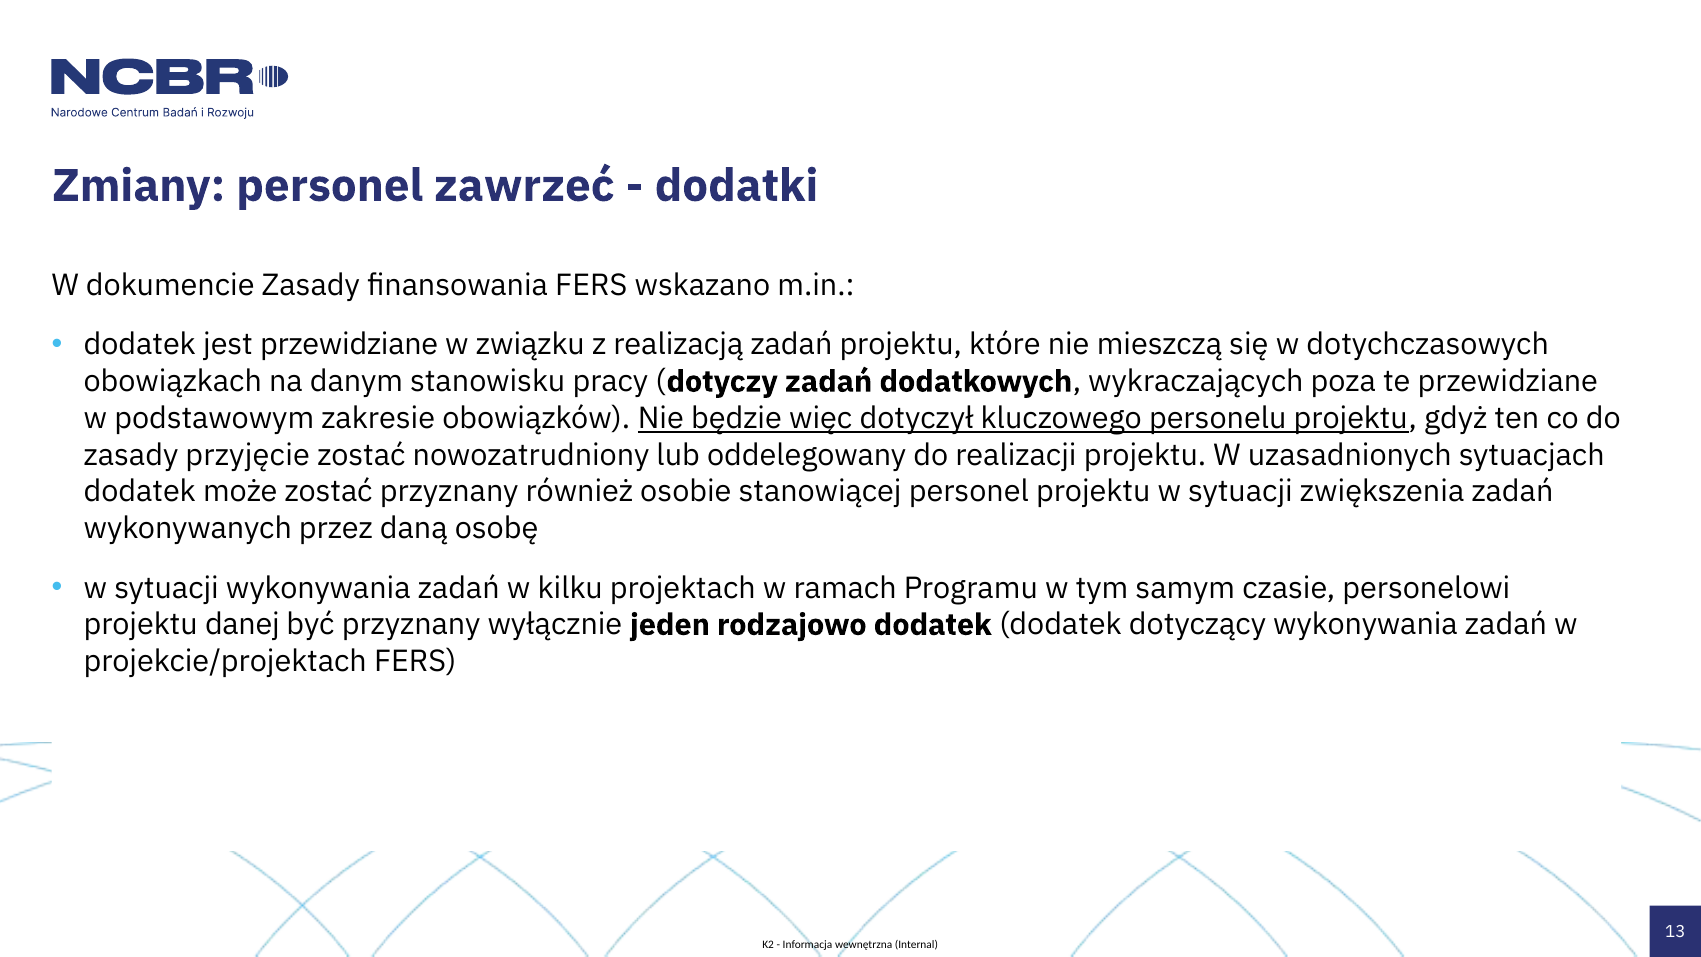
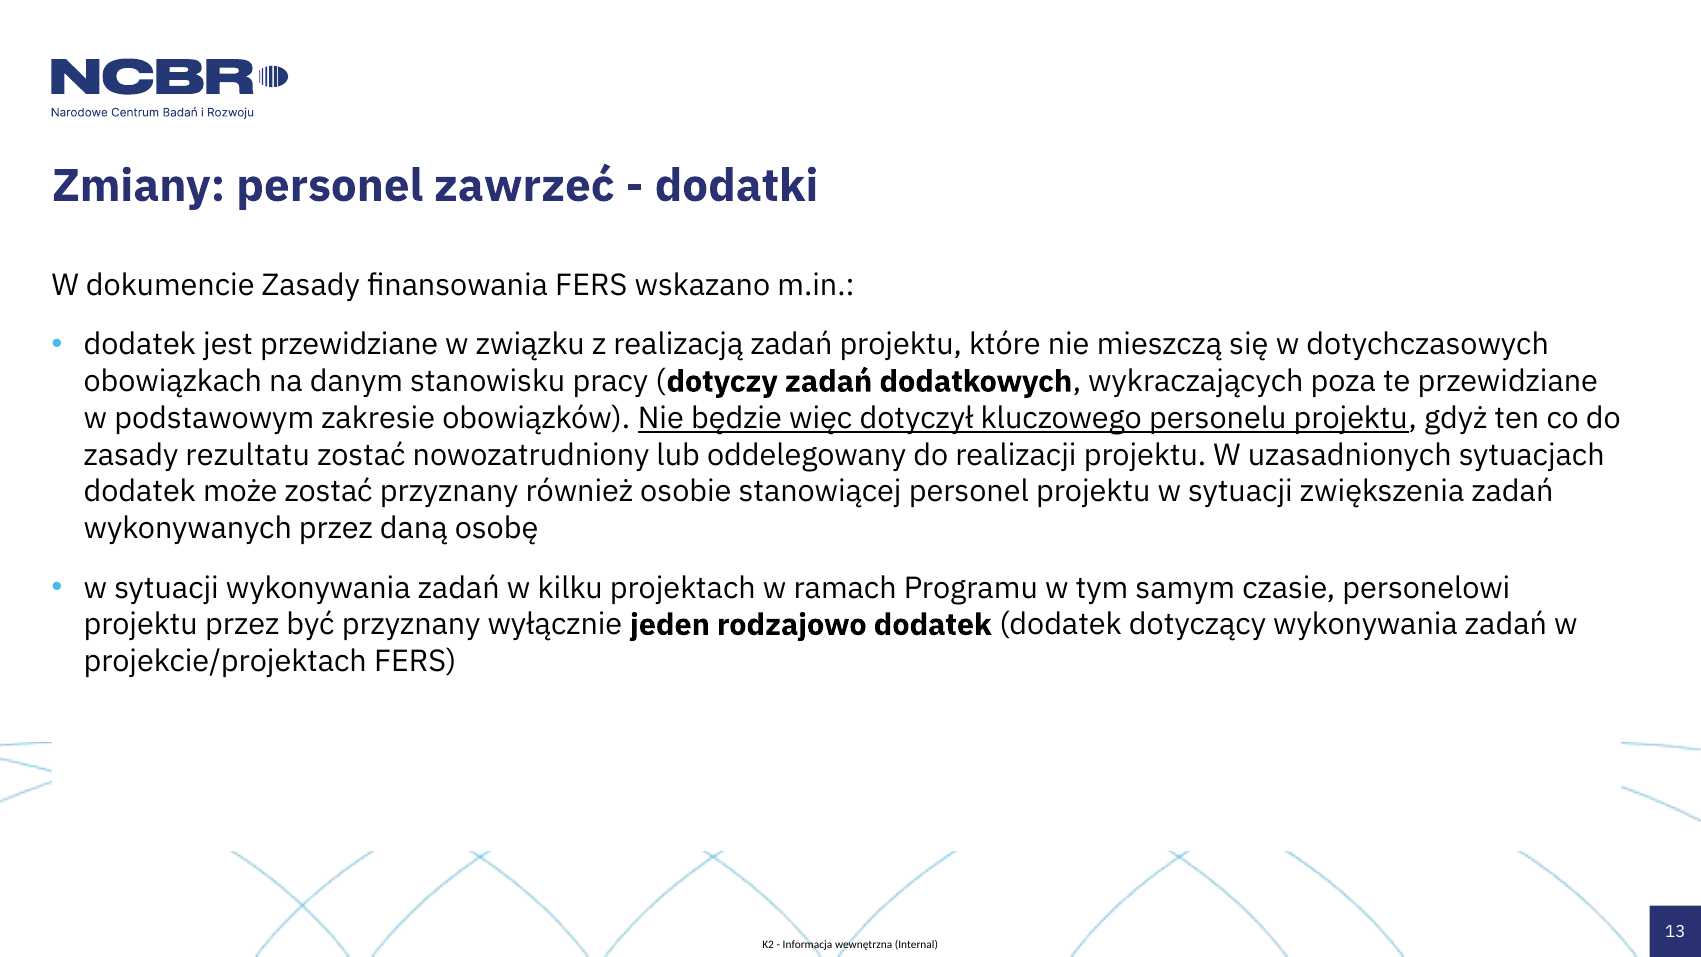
przyjęcie: przyjęcie -> rezultatu (248, 455)
projektu danej: danej -> przez (242, 625)
